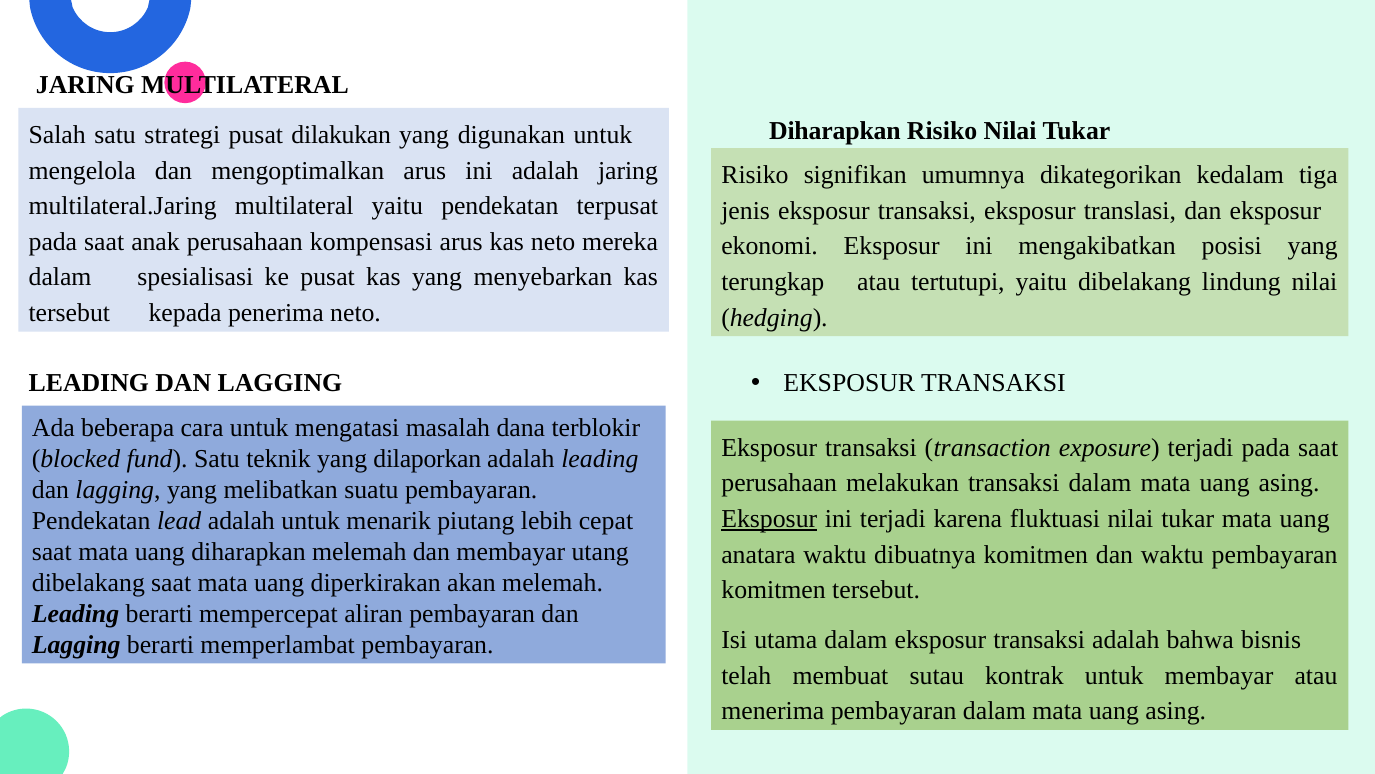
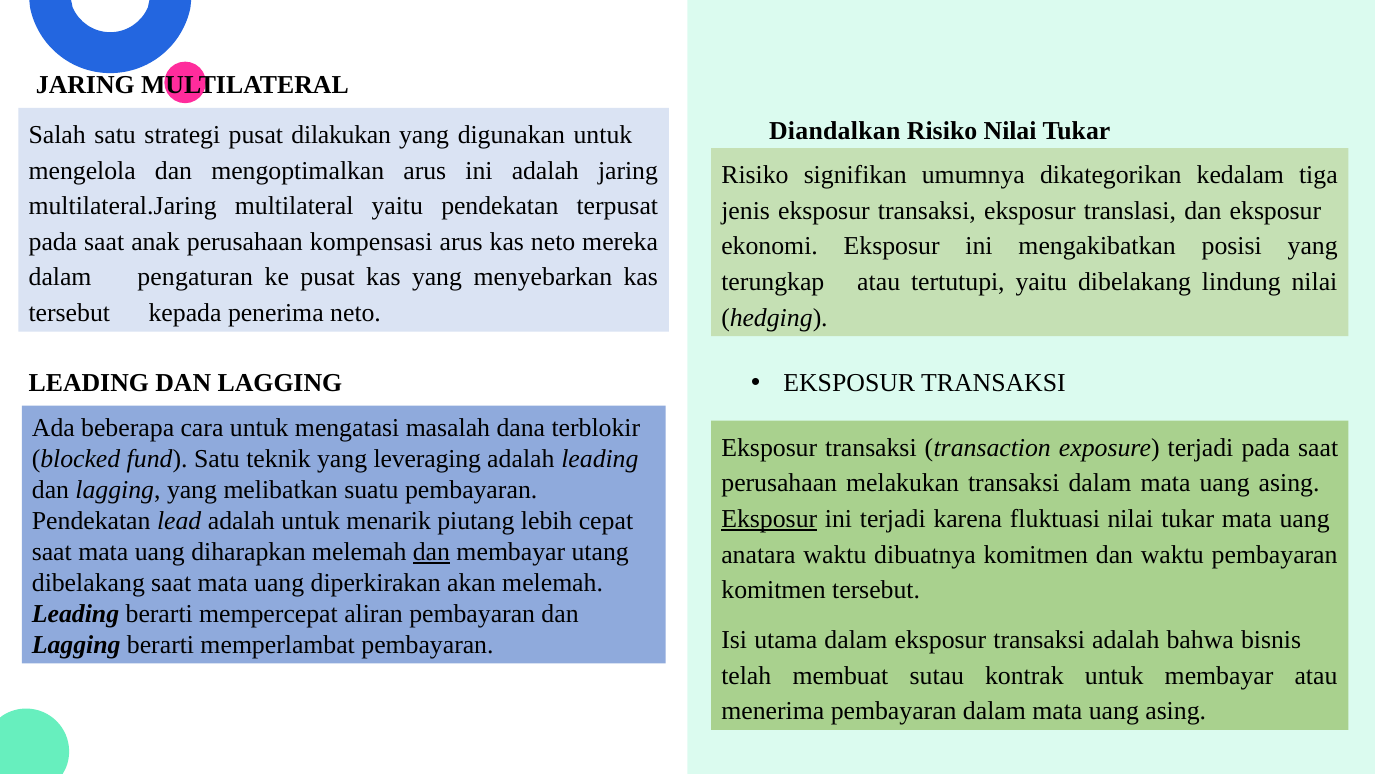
Diharapkan: Diharapkan -> Diandalkan (835, 131)
spesialisasi: spesialisasi -> pengaturan (195, 277)
dilaporkan: dilaporkan -> leveraging (427, 459)
dan underline: none -> present (431, 551)
